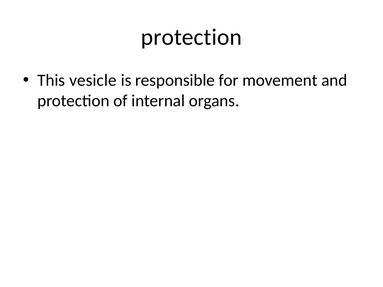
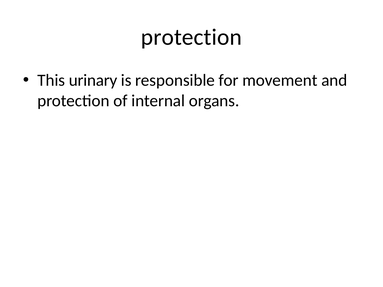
vesicle: vesicle -> urinary (93, 80)
